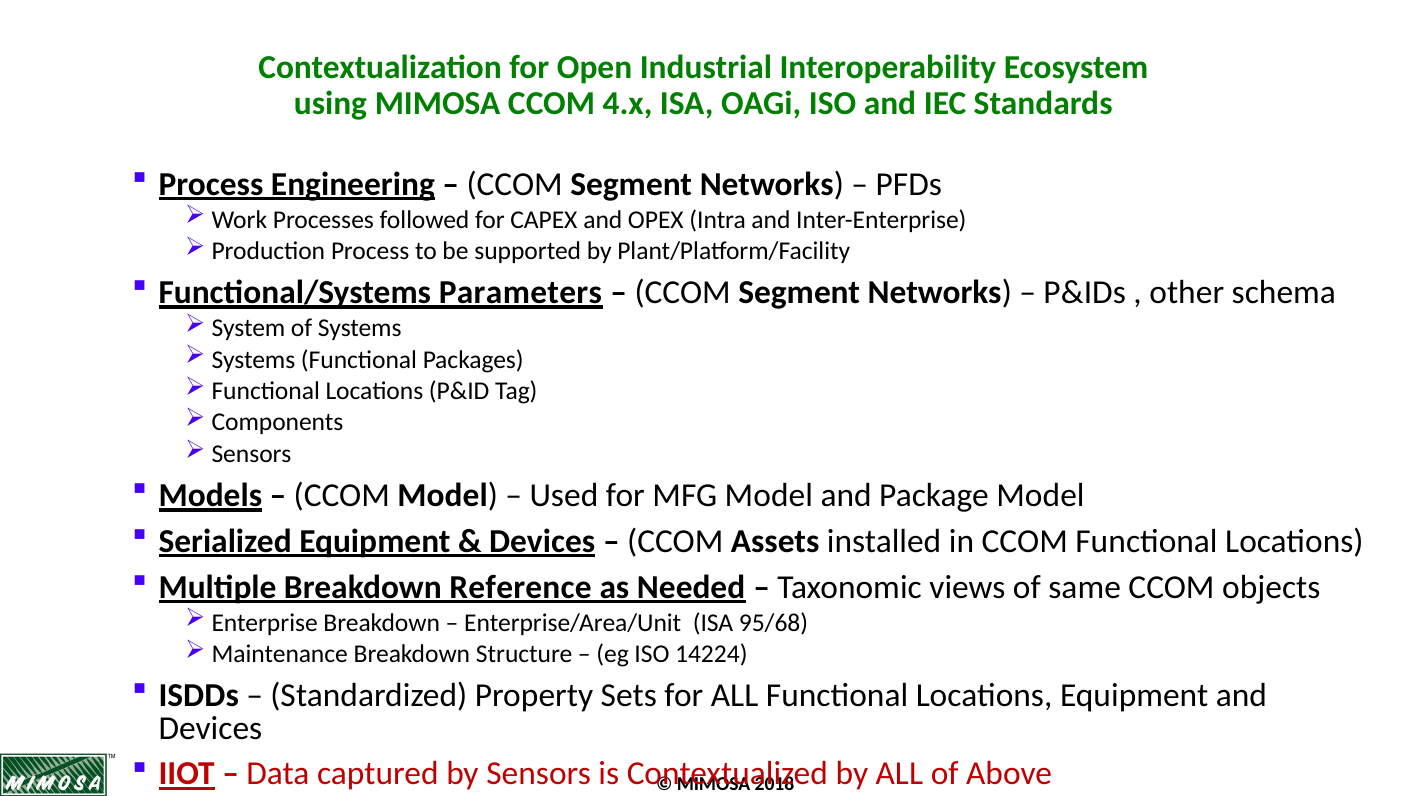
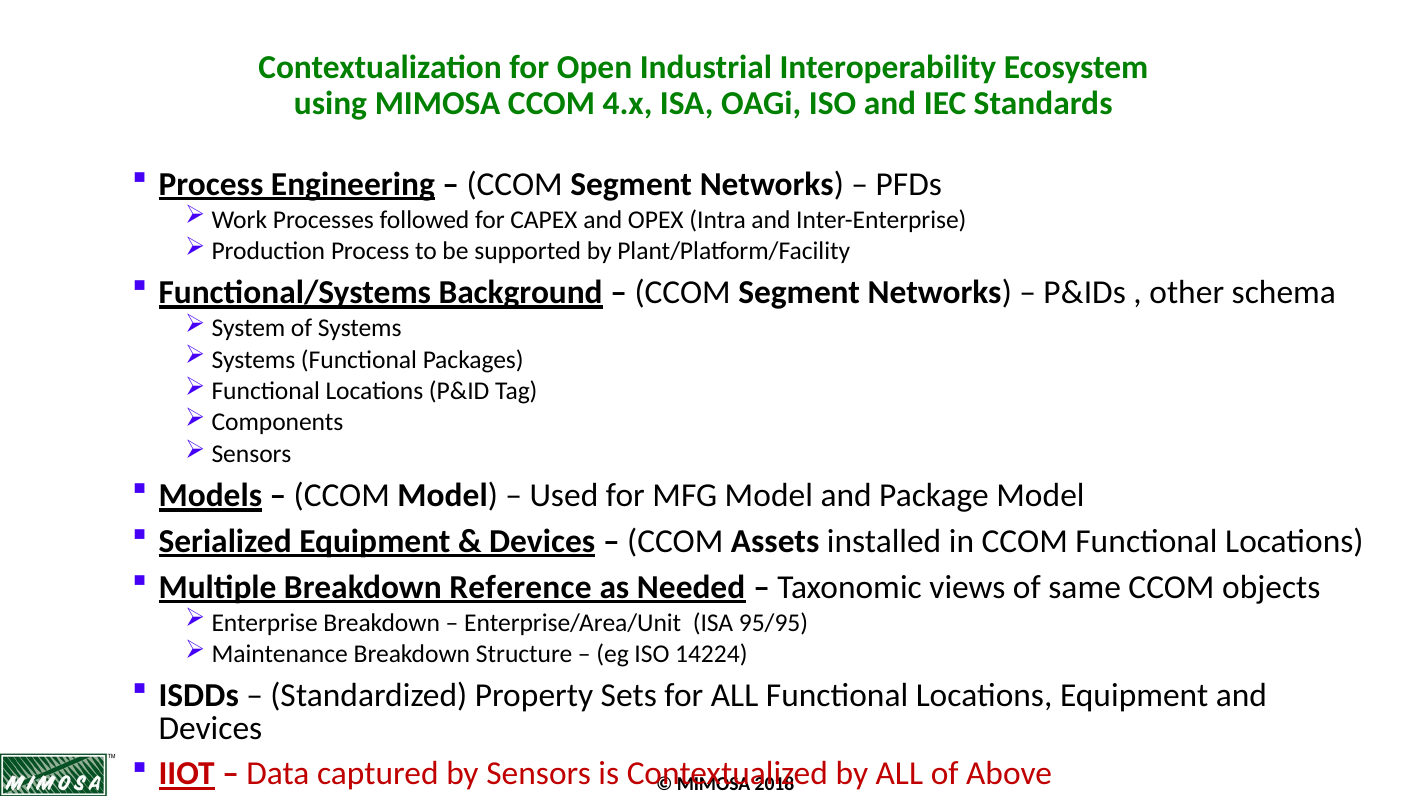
Parameters: Parameters -> Background (521, 293)
95/68: 95/68 -> 95/95 (774, 623)
